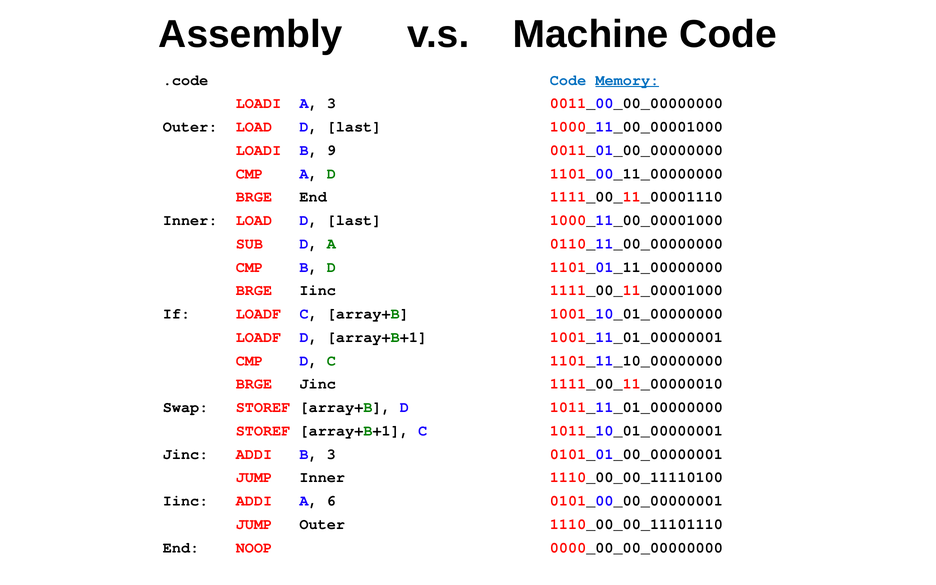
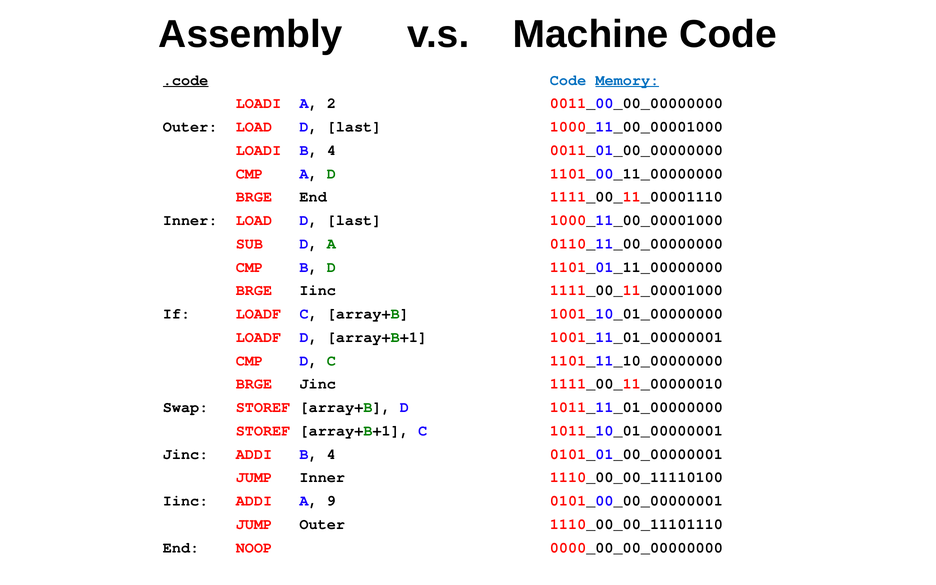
.code underline: none -> present (186, 80)
A 3: 3 -> 2 (331, 103)
LOADI B 9: 9 -> 4 (331, 150)
ADDI B 3: 3 -> 4 (331, 454)
6: 6 -> 9 (331, 501)
